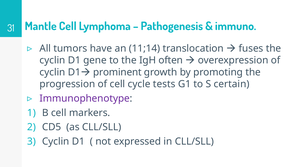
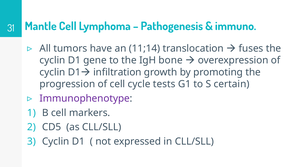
often: often -> bone (171, 60)
prominent: prominent -> infiltration (117, 72)
